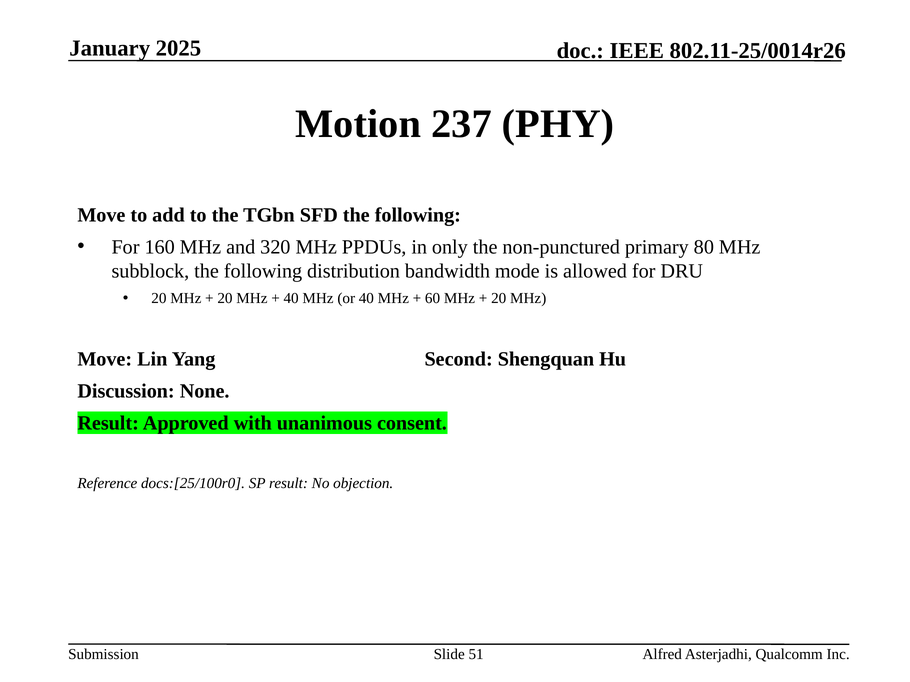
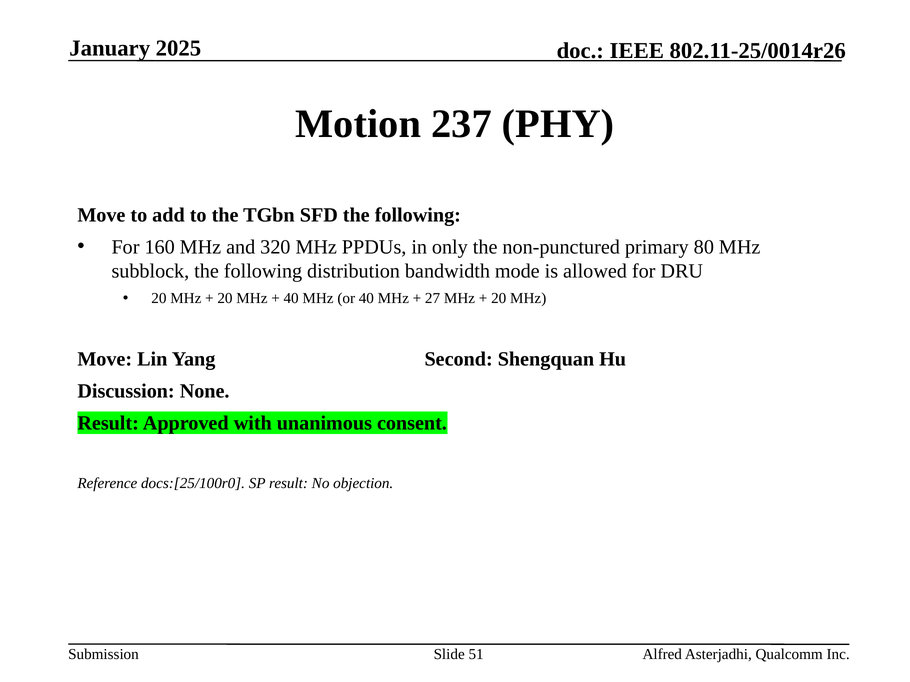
60: 60 -> 27 (433, 299)
